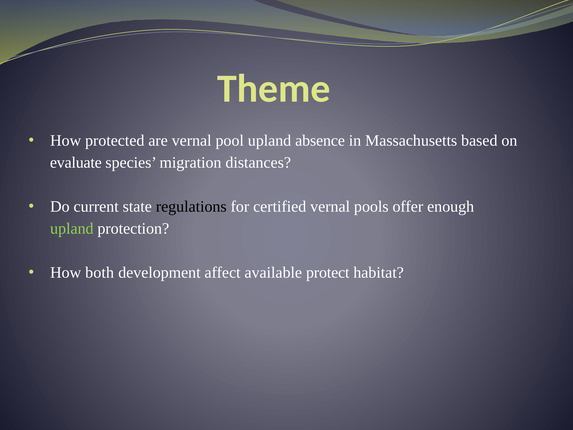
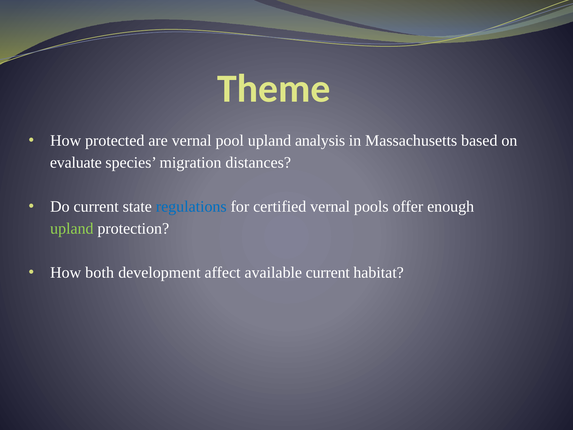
absence: absence -> analysis (320, 140)
regulations colour: black -> blue (191, 206)
available protect: protect -> current (328, 272)
